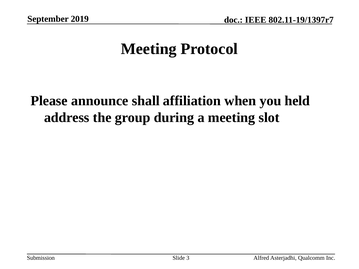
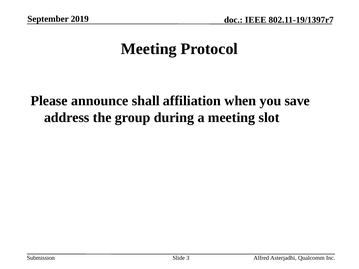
held: held -> save (297, 101)
